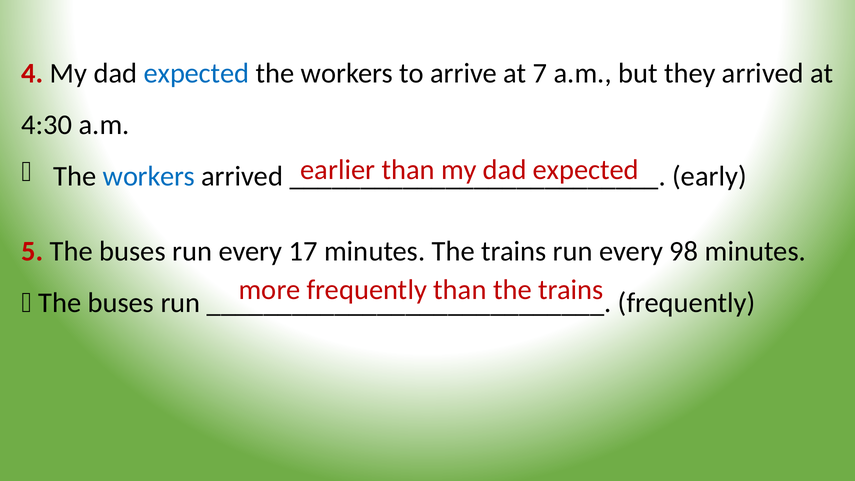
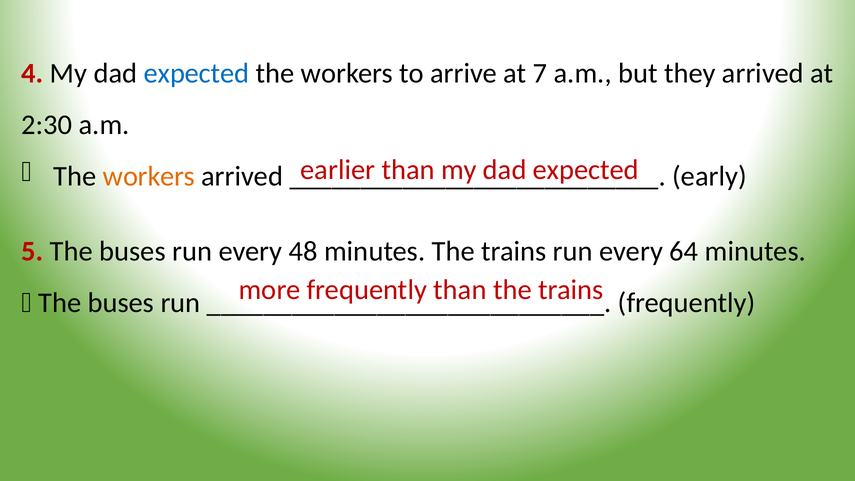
4:30: 4:30 -> 2:30 (47, 125)
workers colour: blue -> orange (149, 176)
17: 17 -> 48 (303, 252)
98: 98 -> 64 (684, 252)
